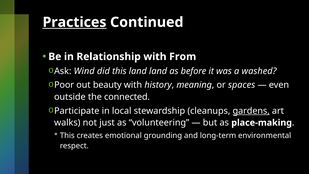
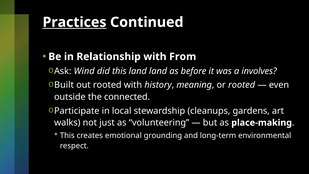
washed: washed -> involves (259, 71)
Poor: Poor -> Built (64, 85)
out beauty: beauty -> rooted (107, 85)
or spaces: spaces -> rooted (242, 85)
gardens underline: present -> none (251, 111)
